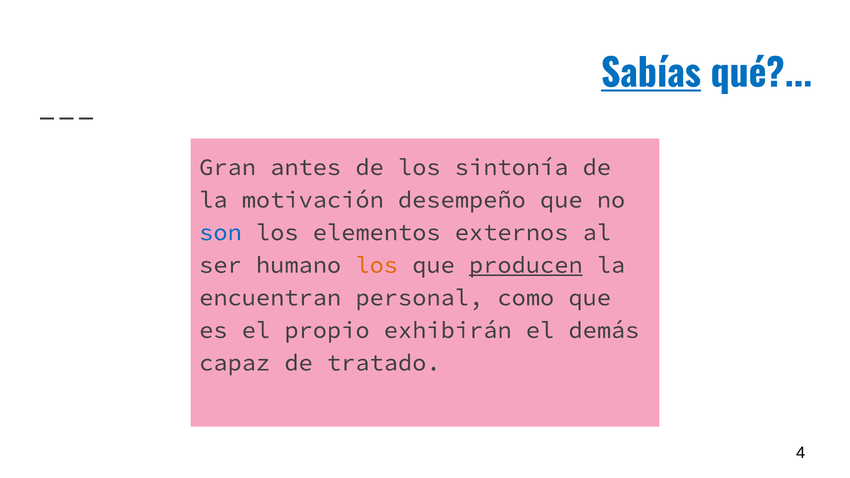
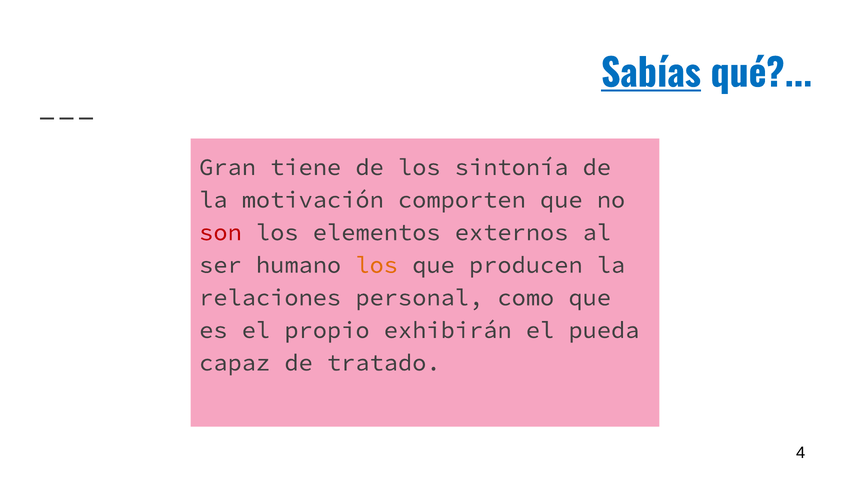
antes: antes -> tiene (306, 167)
desempeño: desempeño -> comporten (462, 200)
son colour: blue -> red (220, 232)
producen underline: present -> none (526, 265)
encuentran: encuentran -> relaciones (270, 298)
demás: demás -> pueda (604, 330)
